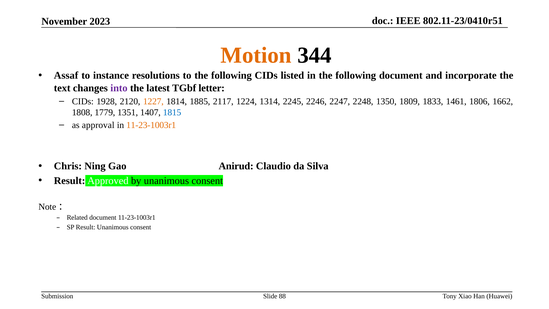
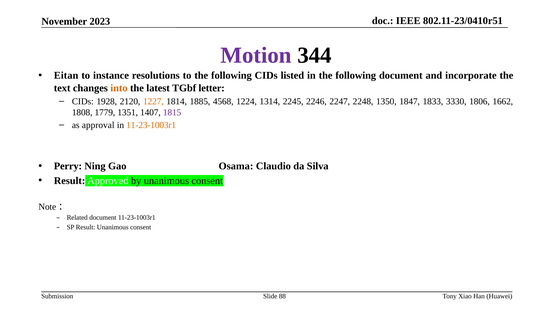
Motion colour: orange -> purple (256, 55)
Assaf: Assaf -> Eitan (66, 76)
into colour: purple -> orange (119, 88)
2117: 2117 -> 4568 (223, 101)
1809: 1809 -> 1847 (410, 101)
1461: 1461 -> 3330 (456, 101)
1815 colour: blue -> purple (172, 112)
Chris: Chris -> Perry (68, 166)
Anirud: Anirud -> Osama (236, 166)
